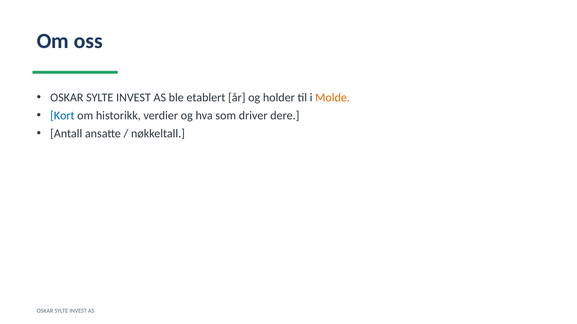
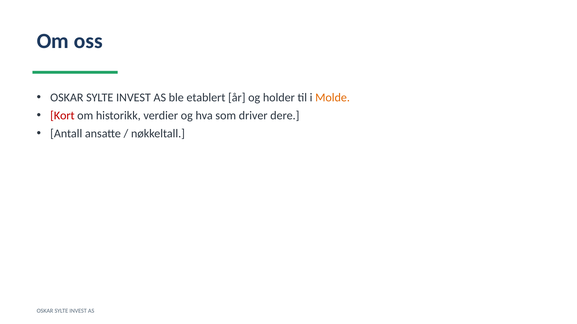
Kort colour: blue -> red (62, 116)
